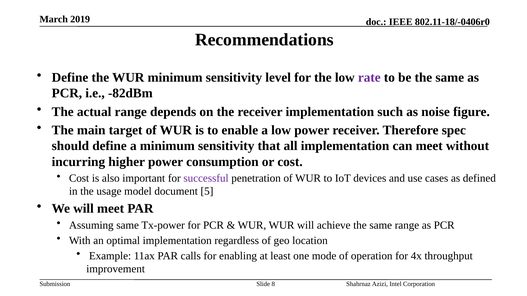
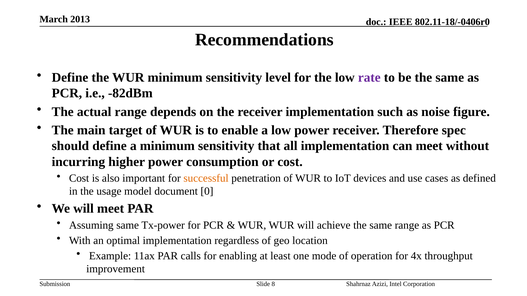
2019: 2019 -> 2013 (80, 19)
successful colour: purple -> orange (206, 178)
5: 5 -> 0 (207, 192)
